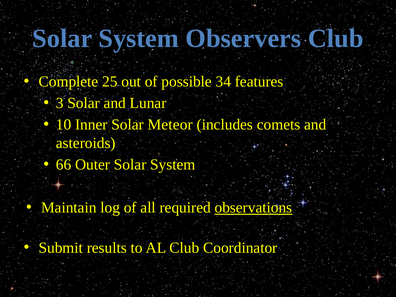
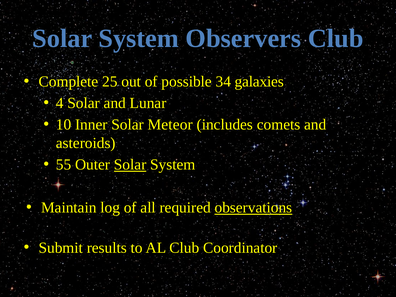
features: features -> galaxies (259, 82)
3: 3 -> 4 (60, 103)
66: 66 -> 55 (64, 165)
Solar underline: none -> present (130, 165)
